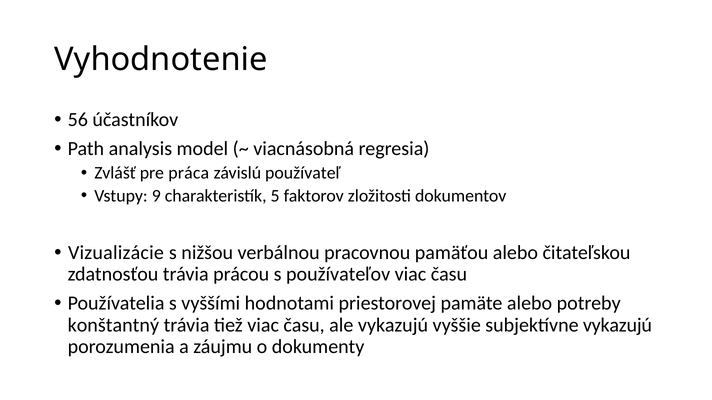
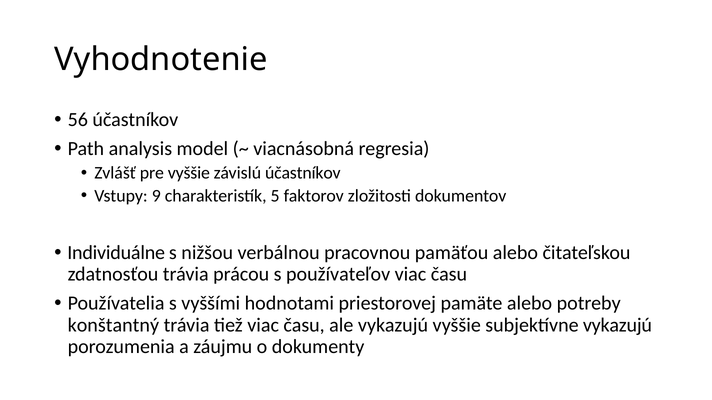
pre práca: práca -> vyššie (189, 173)
závislú používateľ: používateľ -> účastníkov (303, 173)
Vizualizácie: Vizualizácie -> Individuálne (116, 253)
